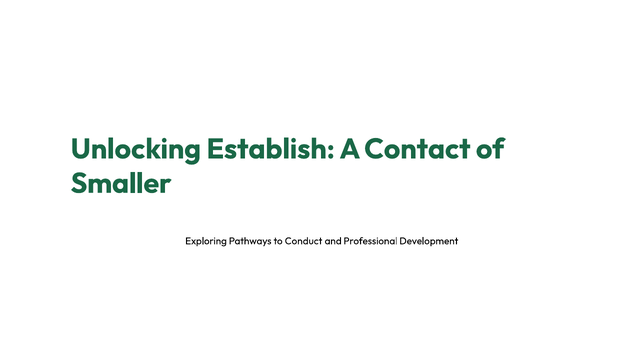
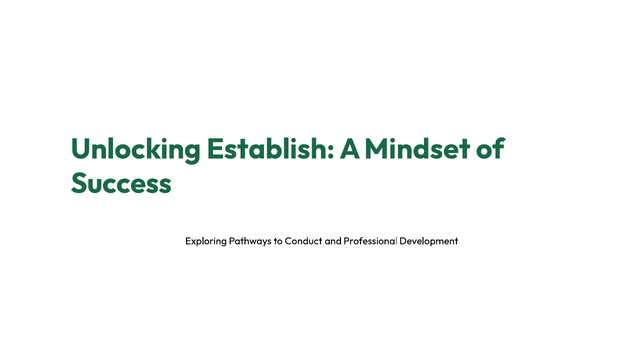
Contact: Contact -> Mindset (417, 149)
Smaller: Smaller -> Success (121, 183)
